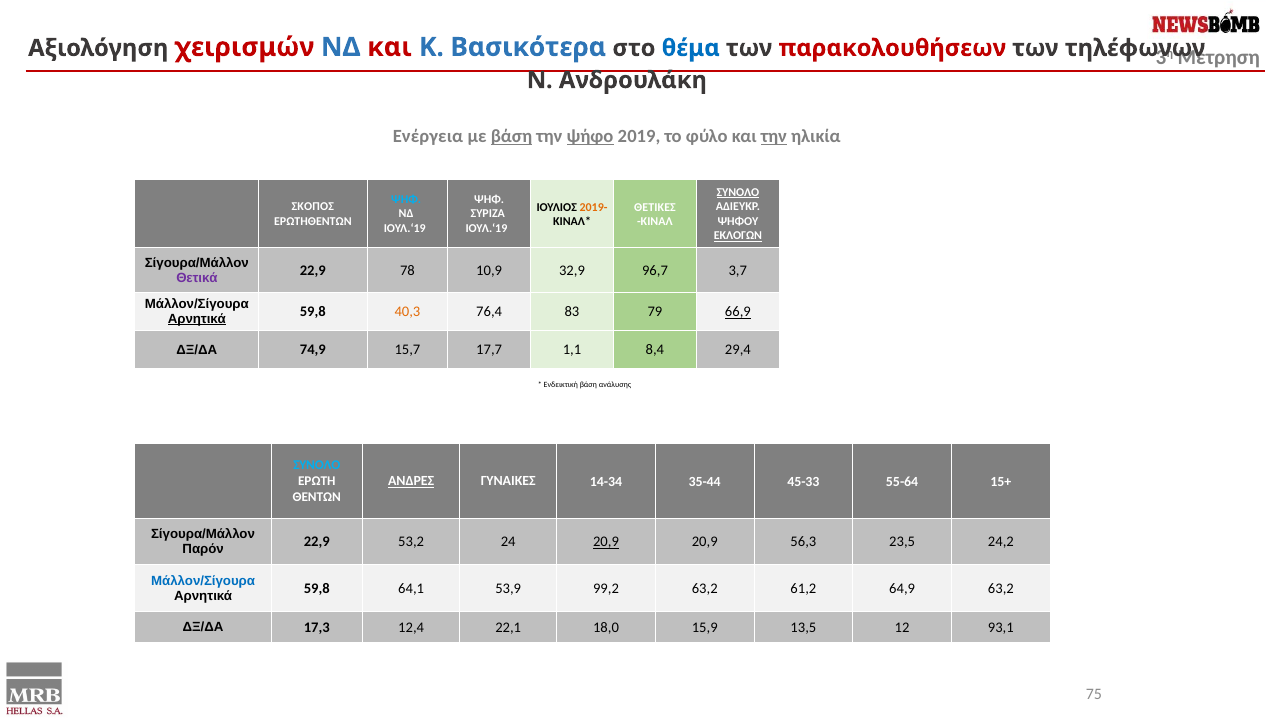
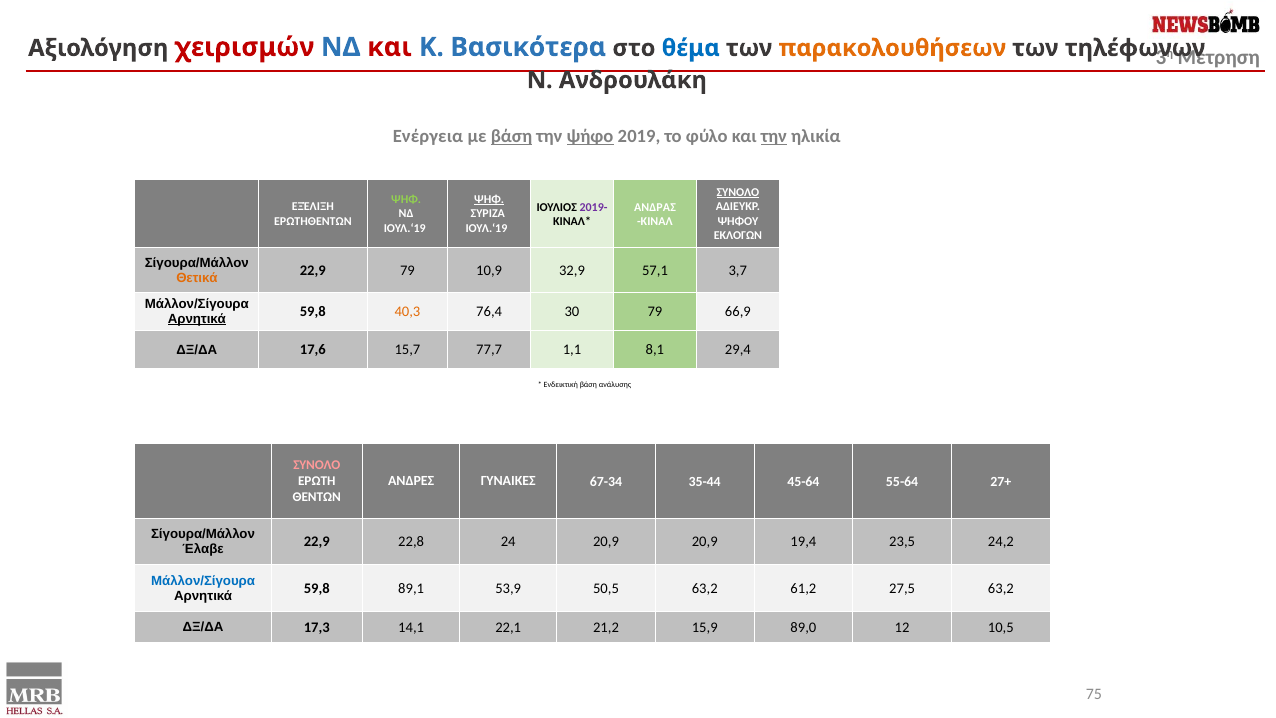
παρακολουθήσεων colour: red -> orange (892, 48)
ΨΗΦ colour: light blue -> light green (406, 199)
ΨΗΦ underline: none -> present (489, 199)
ΣΚΟΠΟΣ: ΣΚΟΠΟΣ -> ΕΞΈΛΙΞΗ (313, 207)
2019- colour: orange -> purple (594, 207)
ΘΕΤΙΚΕΣ: ΘΕΤΙΚΕΣ -> ΑΝΔΡΑΣ (655, 207)
ΕΚΛΟΓΩΝ underline: present -> none (738, 236)
Θετικά colour: purple -> orange (197, 278)
22,9 78: 78 -> 79 (407, 271)
96,7: 96,7 -> 57,1 (655, 271)
83: 83 -> 30 (572, 312)
66,9 underline: present -> none (738, 312)
74,9: 74,9 -> 17,6 (313, 350)
17,7: 17,7 -> 77,7 (489, 350)
8,4: 8,4 -> 8,1 (655, 350)
ΣΥΝΟΛΟ colour: light blue -> pink (317, 465)
ΑΝΔΡΕΣ underline: present -> none (411, 481)
14-34: 14-34 -> 67-34 (606, 482)
45-33: 45-33 -> 45-64 (803, 482)
15+: 15+ -> 27+ (1001, 482)
Παρόν: Παρόν -> Έλαβε (203, 549)
53,2: 53,2 -> 22,8 (411, 542)
20,9 underline: present -> none (606, 542)
56,3: 56,3 -> 19,4 (803, 542)
64,1: 64,1 -> 89,1 (411, 588)
99,2: 99,2 -> 50,5 (606, 588)
64,9: 64,9 -> 27,5 (902, 588)
12,4: 12,4 -> 14,1 (411, 627)
18,0: 18,0 -> 21,2 (606, 627)
13,5: 13,5 -> 89,0 (803, 627)
93,1: 93,1 -> 10,5 (1001, 627)
